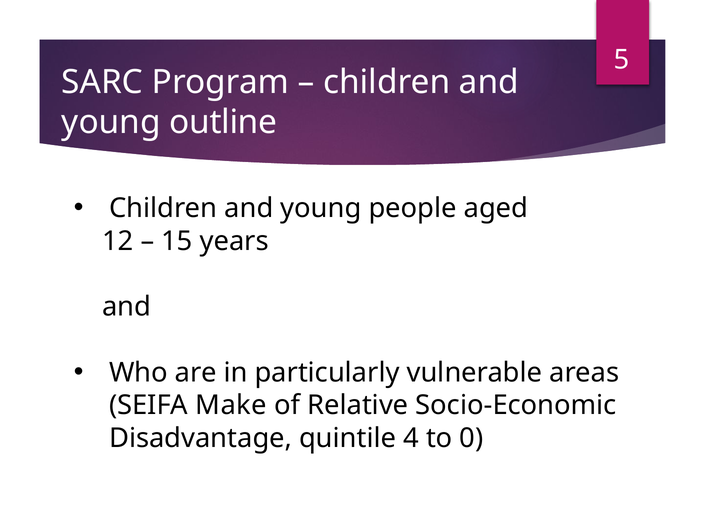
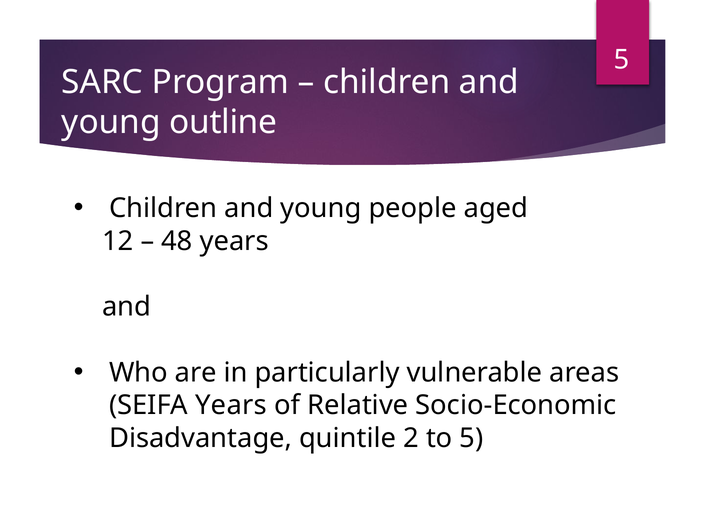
15: 15 -> 48 (177, 241)
SEIFA Make: Make -> Years (231, 405)
4: 4 -> 2 (411, 438)
to 0: 0 -> 5 (471, 438)
